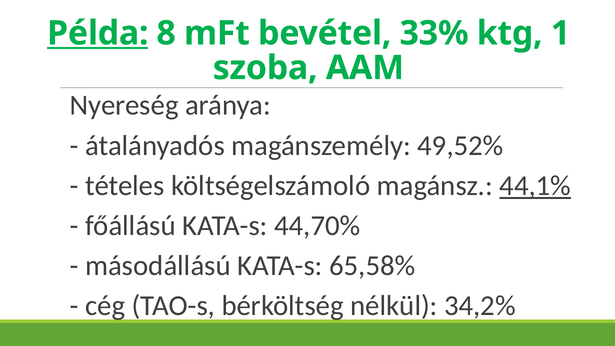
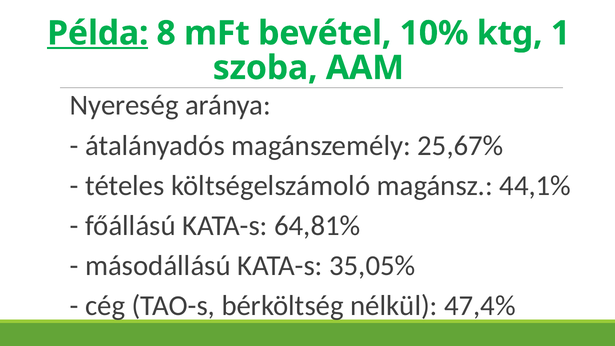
33%: 33% -> 10% (434, 33)
49,52%: 49,52% -> 25,67% (460, 145)
44,1% underline: present -> none (535, 186)
44,70%: 44,70% -> 64,81% (317, 226)
65,58%: 65,58% -> 35,05% (372, 266)
34,2%: 34,2% -> 47,4% (480, 306)
